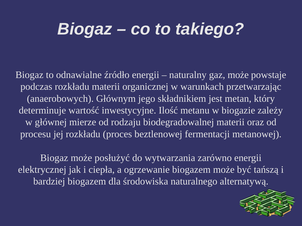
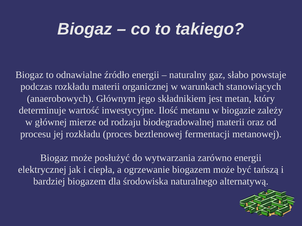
gaz może: może -> słabo (238, 75)
przetwarzając: przetwarzając -> stanowiących (254, 87)
